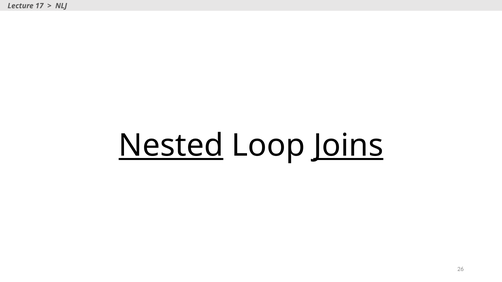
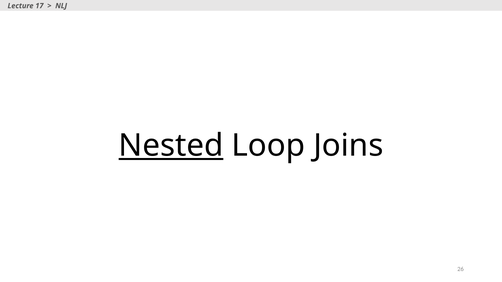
Joins underline: present -> none (348, 146)
